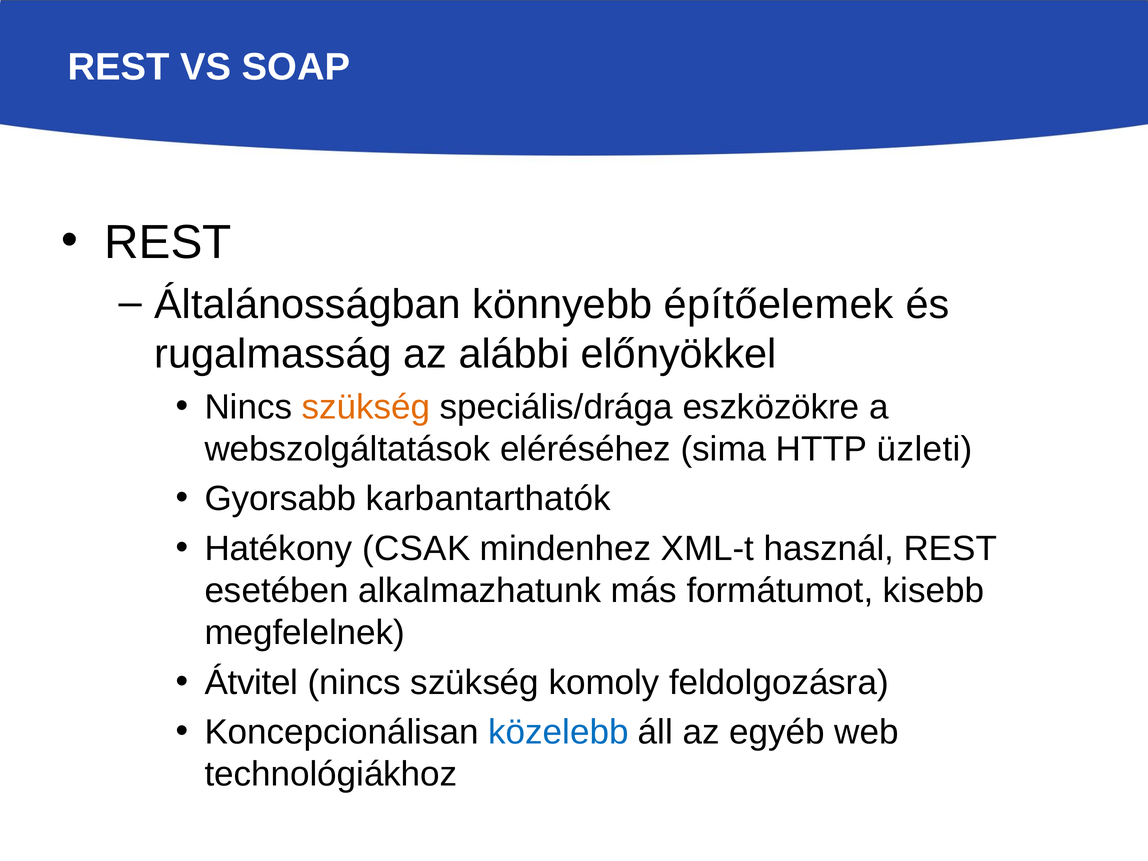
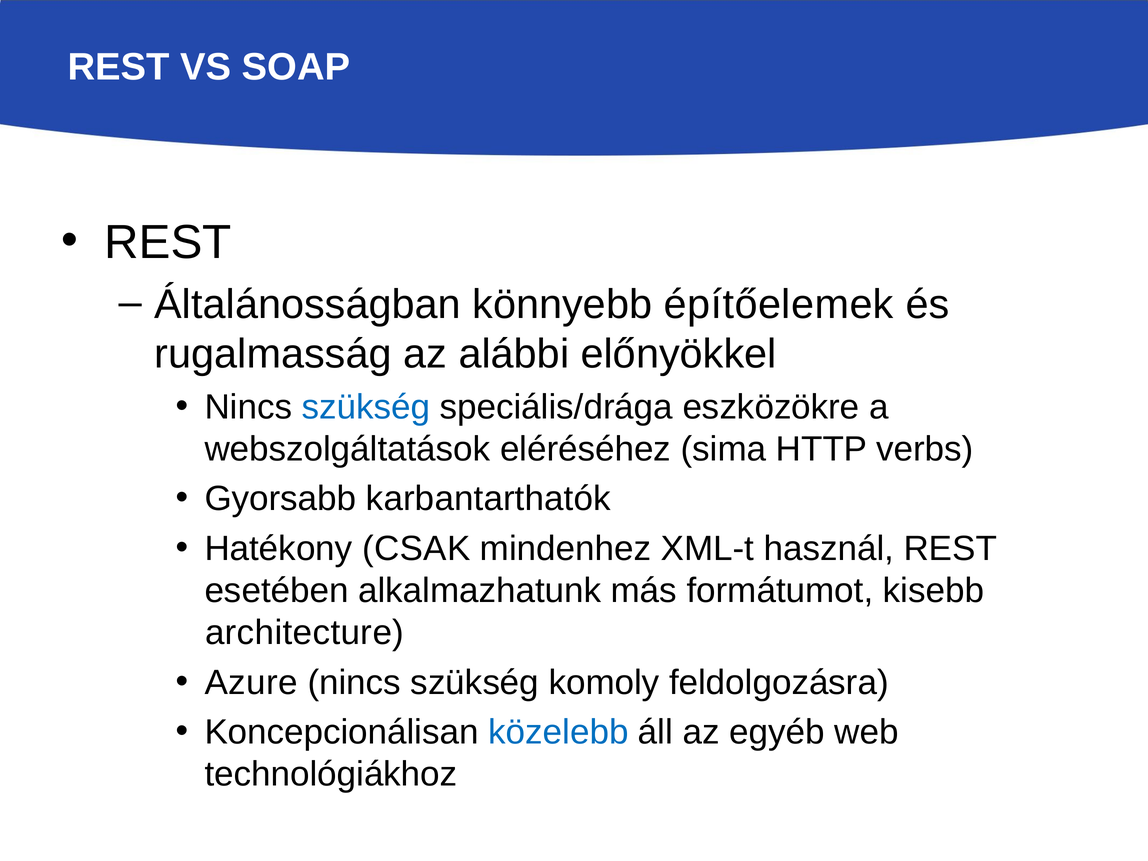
szükség colour: orange -> blue (366, 407)
üzleti: üzleti -> verbs (925, 449)
megfelelnek: megfelelnek -> architecture (305, 633)
Átvitel: Átvitel -> Azure (251, 683)
